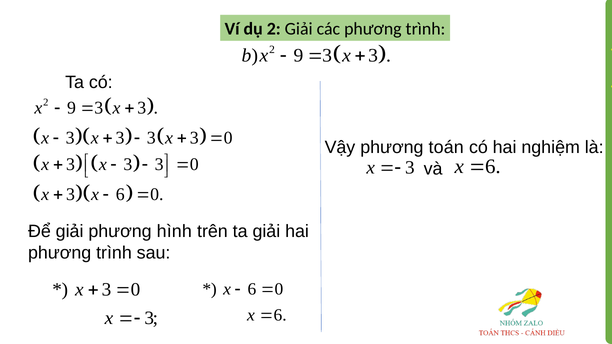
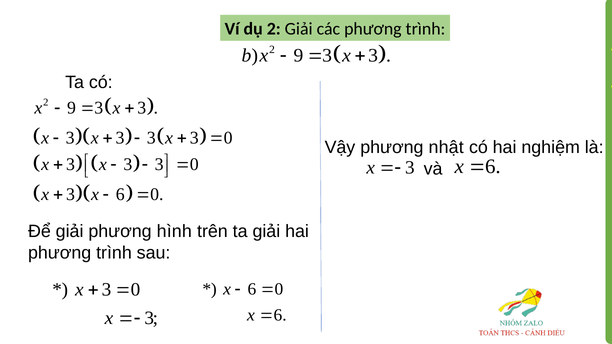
toán: toán -> nhật (446, 148)
